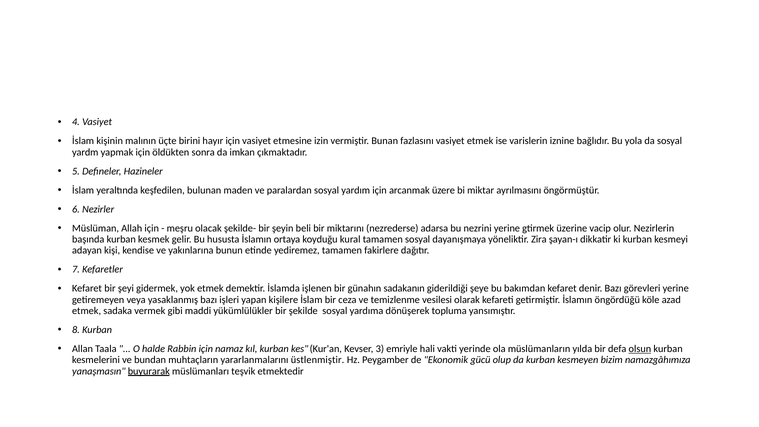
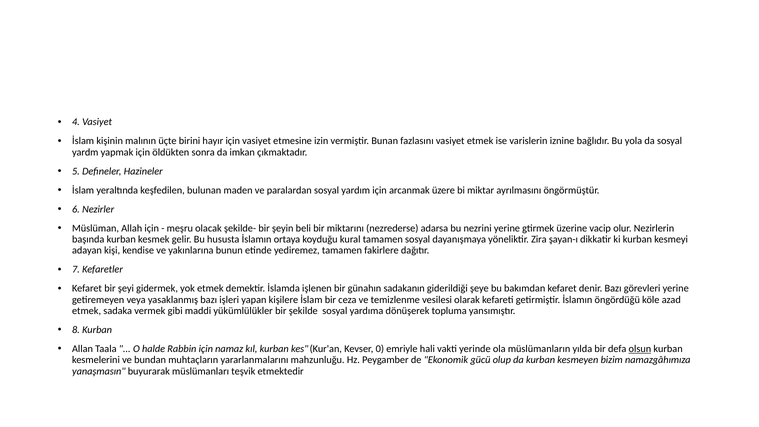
3: 3 -> 0 (380, 349)
üstlenmiştir: üstlenmiştir -> mahzunluğu (318, 360)
buyurarak underline: present -> none (149, 371)
